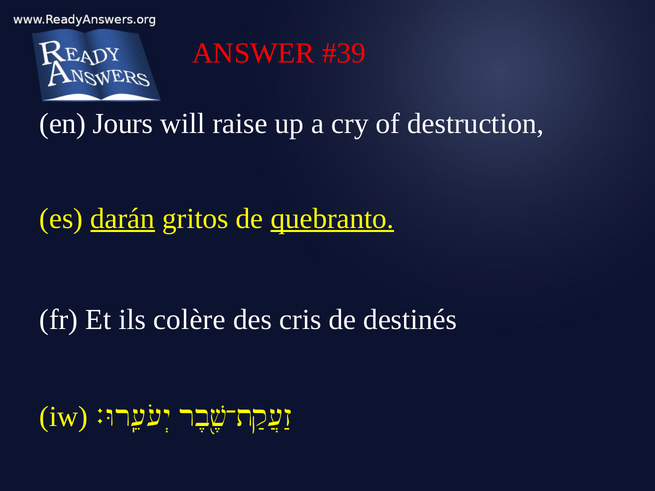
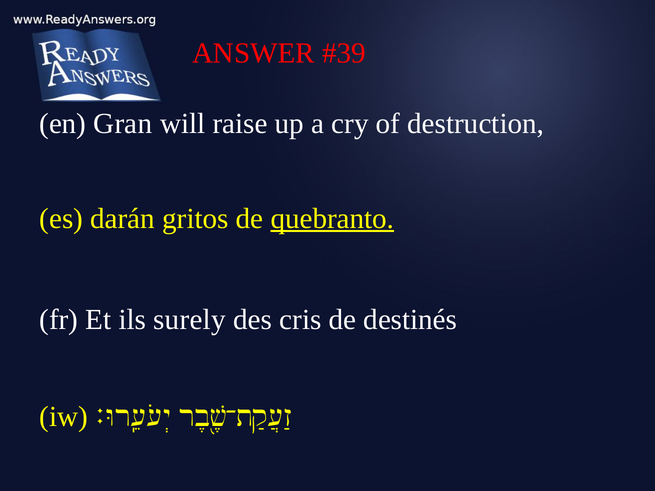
Jours: Jours -> Gran (123, 124)
darán underline: present -> none (123, 219)
colère: colère -> surely (190, 320)
